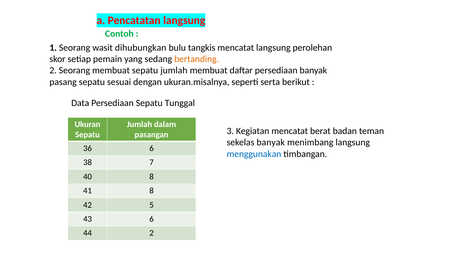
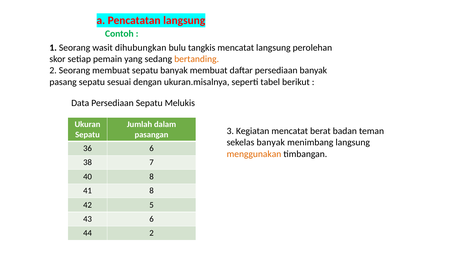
jumlah: jumlah -> banyak (174, 71)
serta: serta -> tabel (270, 82)
Tunggal: Tunggal -> Melukis (180, 103)
menggunakan colour: blue -> orange (254, 154)
